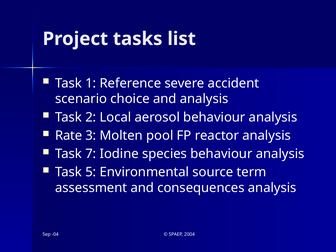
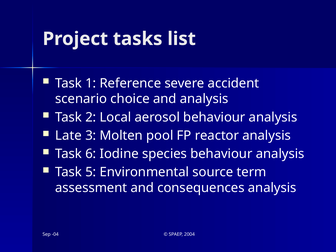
Rate: Rate -> Late (68, 136)
7: 7 -> 6 (91, 154)
